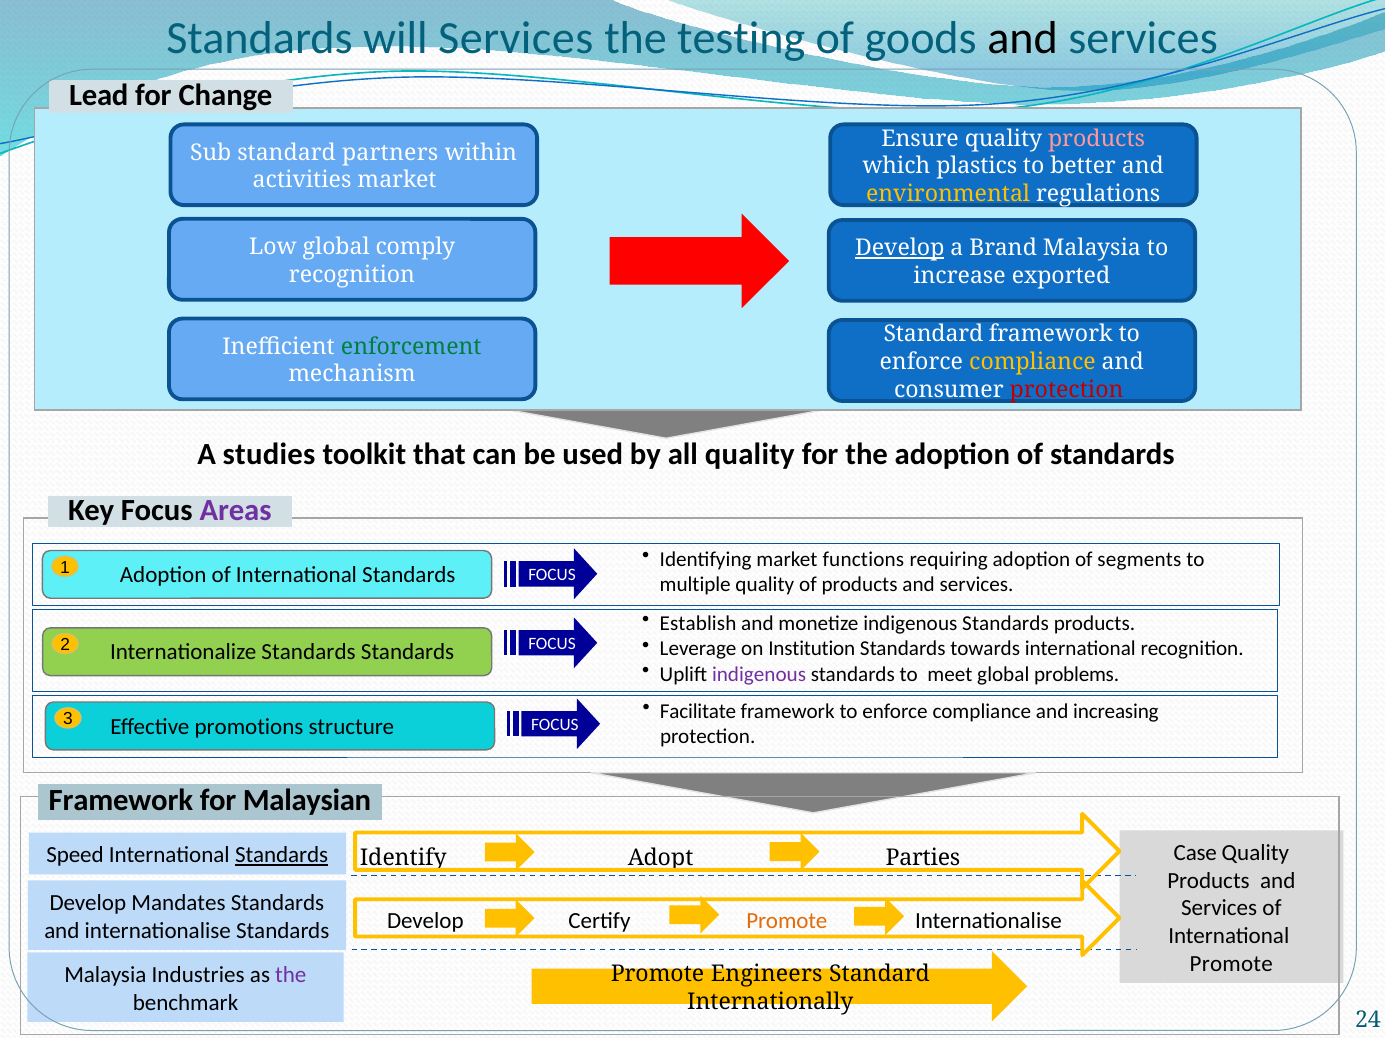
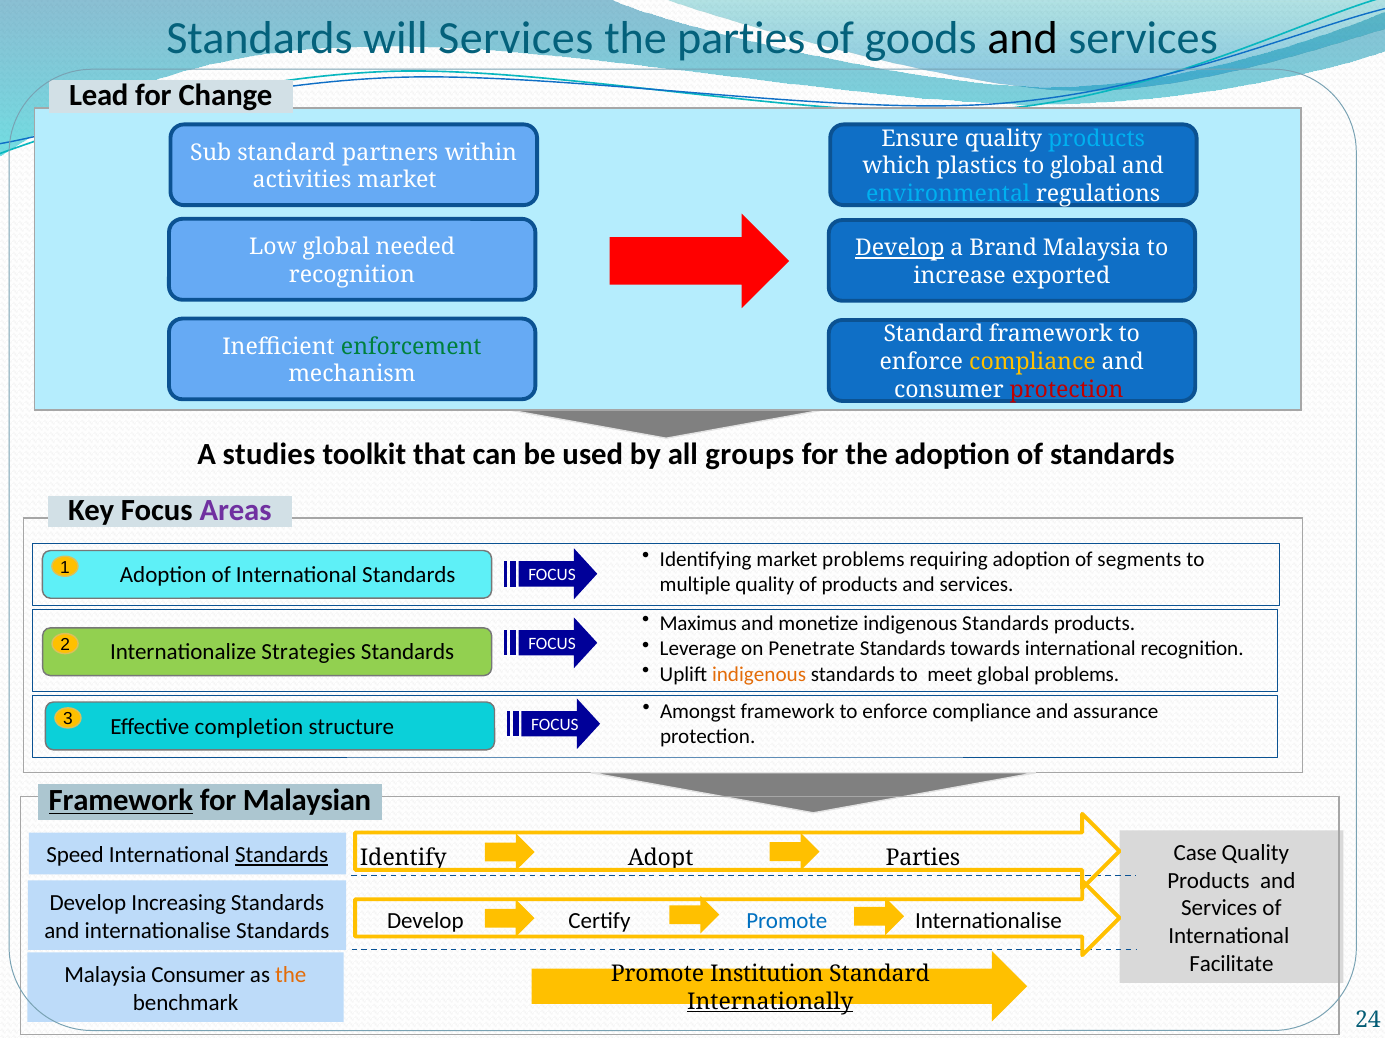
the testing: testing -> parties (741, 38)
products colour: pink -> light blue (1097, 139)
to better: better -> global (1083, 166)
environmental colour: yellow -> light blue (948, 194)
comply: comply -> needed (415, 247)
all quality: quality -> groups (750, 454)
market functions: functions -> problems (863, 559)
Establish: Establish -> Maximus (698, 624)
Institution: Institution -> Penetrate (812, 649)
Internationalize Standards: Standards -> Strategies (309, 653)
indigenous colour: purple -> orange (759, 675)
Facilitate: Facilitate -> Amongst (698, 712)
increasing: increasing -> assurance (1116, 712)
promotions: promotions -> completion (249, 727)
Framework underline: none -> present (121, 801)
Mandates: Mandates -> Increasing (179, 903)
Promote colour: orange -> blue (787, 922)
Promote: Promote -> Facilitate (1231, 964)
Malaysia Industries: Industries -> Consumer (198, 976)
the colour: purple -> orange (291, 976)
Engineers: Engineers -> Institution (767, 975)
Internationally underline: none -> present (770, 1002)
